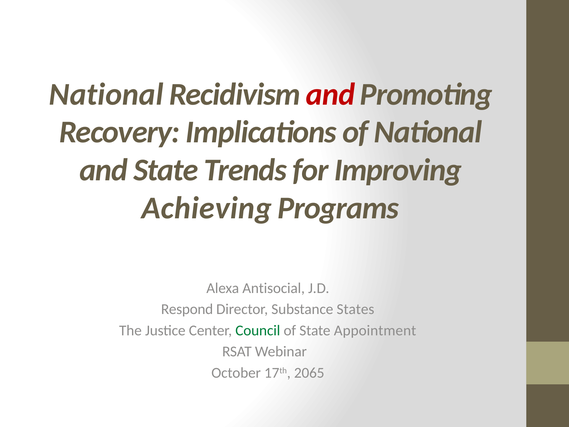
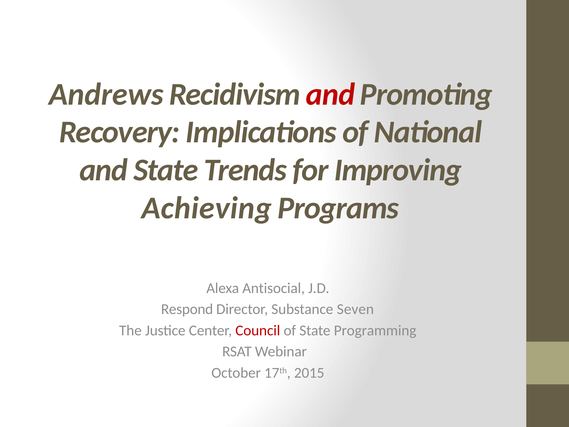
National: National -> Andrews (106, 94)
States: States -> Seven (355, 309)
Council colour: green -> red (258, 330)
Appointment: Appointment -> Programming (375, 330)
2065: 2065 -> 2015 (309, 373)
